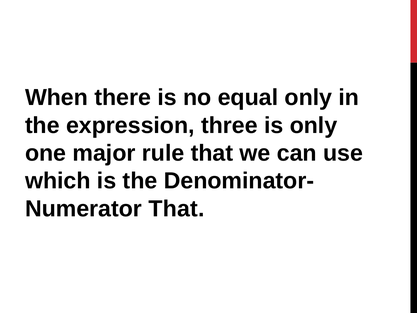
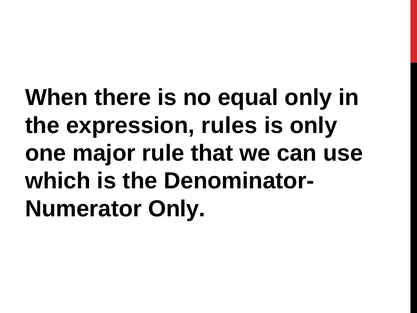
three: three -> rules (229, 125)
That: That -> Only (177, 209)
